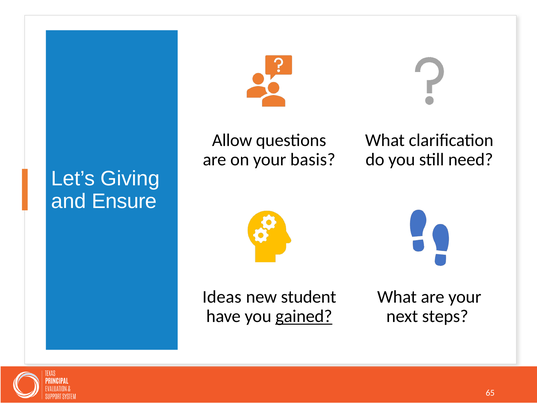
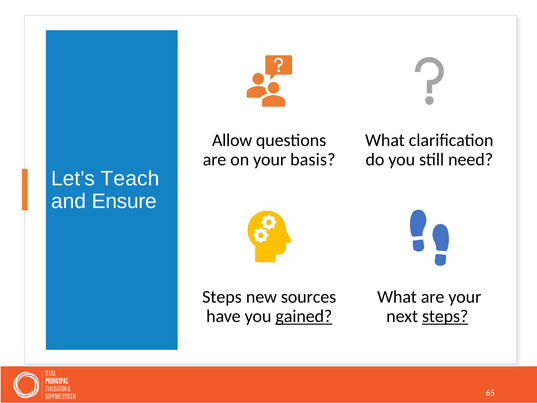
Giving: Giving -> Teach (130, 178)
Ideas: Ideas -> Steps (222, 297)
student: student -> sources (309, 297)
steps underline: none -> present (445, 316)
